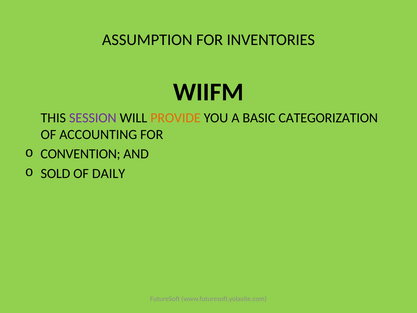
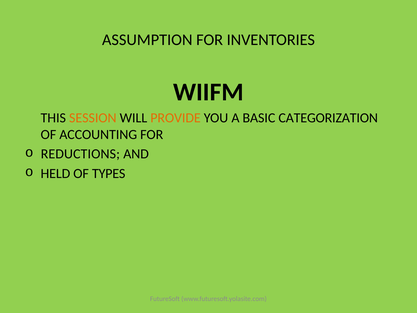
SESSION colour: purple -> orange (93, 118)
CONVENTION: CONVENTION -> REDUCTIONS (80, 154)
SOLD: SOLD -> HELD (55, 173)
DAILY: DAILY -> TYPES (109, 173)
